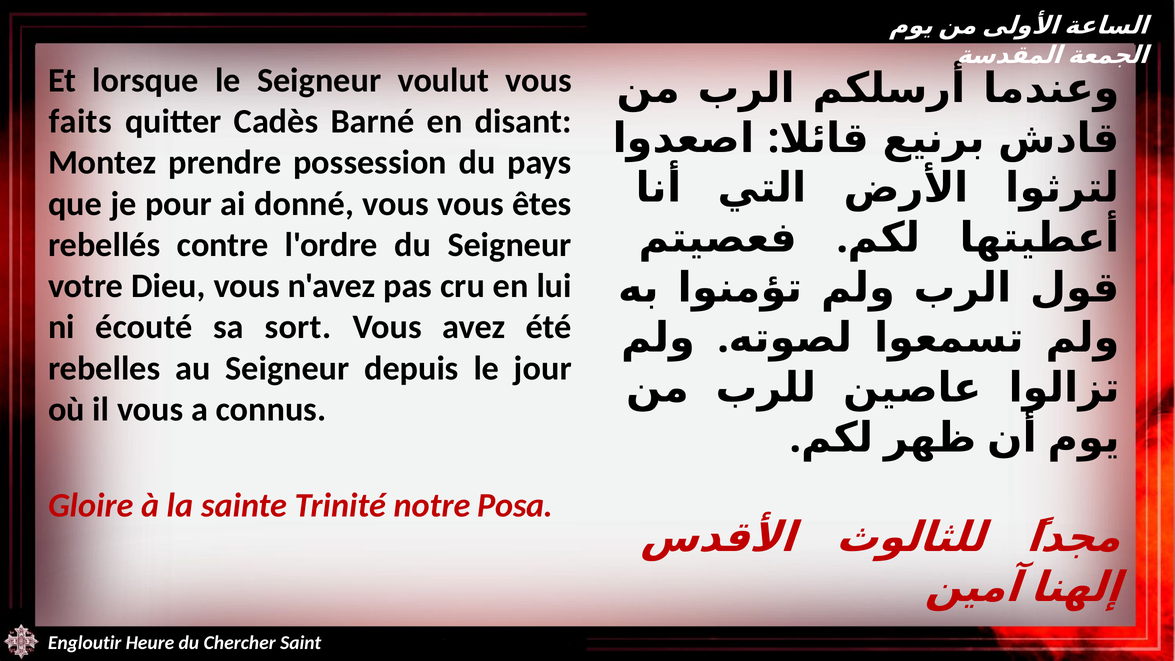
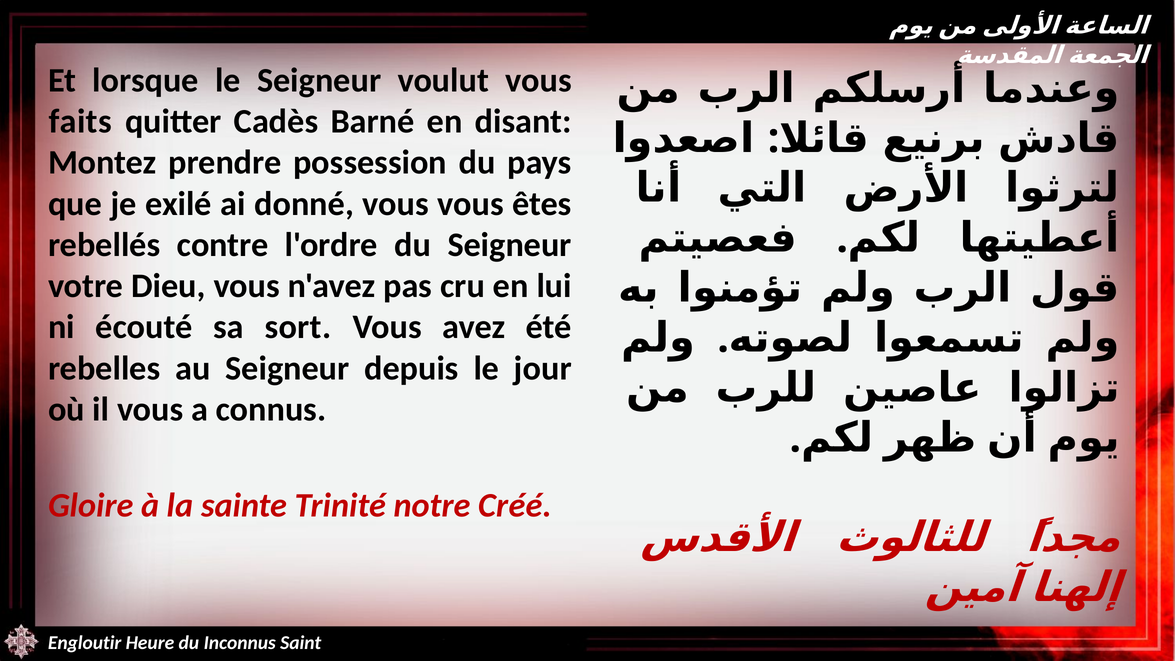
pour: pour -> exilé (179, 204)
Posa: Posa -> Créé (515, 505)
Chercher: Chercher -> Inconnus (240, 643)
